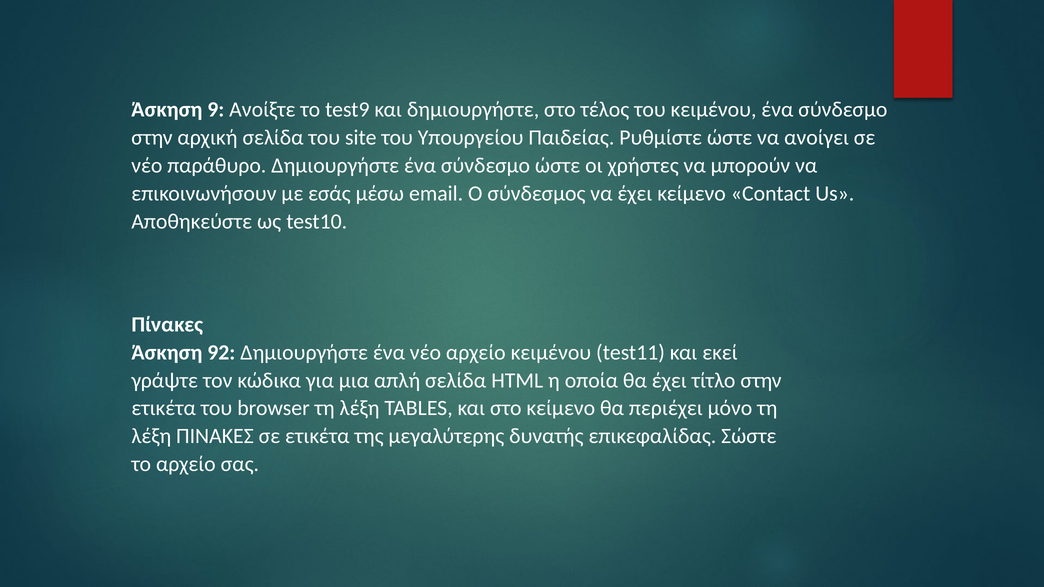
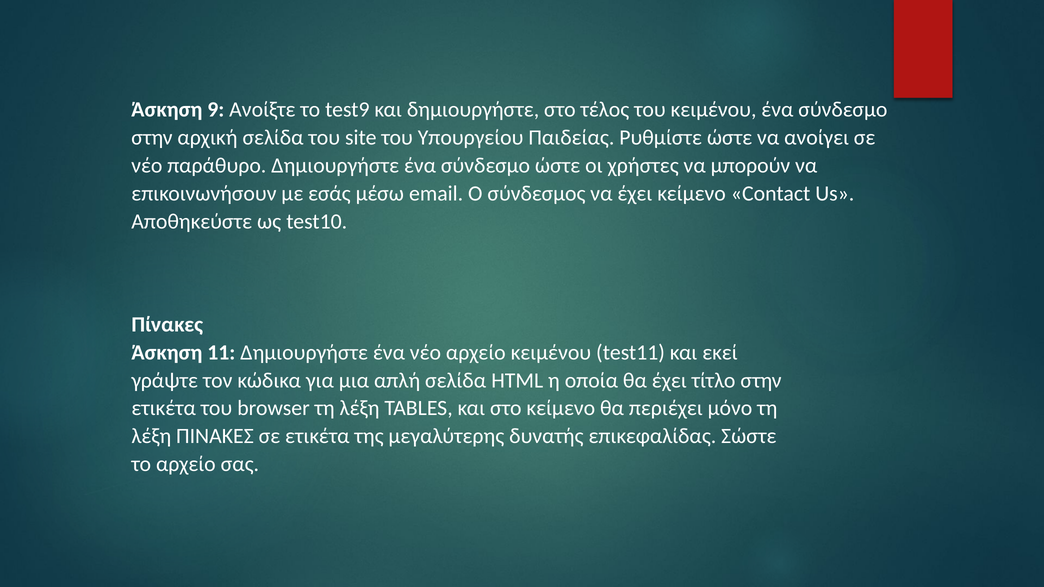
92: 92 -> 11 (221, 353)
